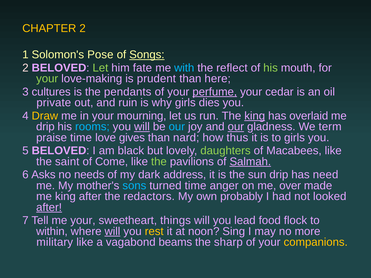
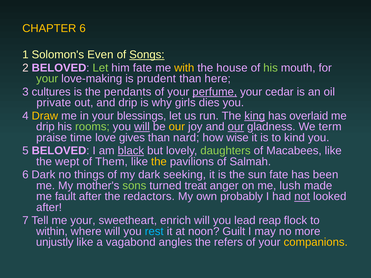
CHAPTER 2: 2 -> 6 (83, 28)
Pose: Pose -> Even (100, 55)
with colour: light blue -> yellow (184, 68)
reflect: reflect -> house (232, 68)
and ruin: ruin -> drip (128, 103)
mourning: mourning -> blessings (142, 116)
rooms colour: light blue -> light green (92, 127)
our colour: light blue -> yellow (177, 127)
thus: thus -> wise (237, 138)
to girls: girls -> kind (294, 138)
black underline: none -> present (131, 151)
saint: saint -> wept (67, 162)
Come: Come -> Them (111, 162)
the colour: light green -> yellow (159, 162)
Salmah underline: present -> none (250, 162)
6 Asks: Asks -> Dark (43, 175)
needs: needs -> things (89, 175)
address: address -> seeking (185, 175)
sun drip: drip -> fate (279, 175)
need: need -> been (326, 175)
sons colour: light blue -> light green (134, 186)
turned time: time -> treat (196, 186)
over: over -> lush (290, 186)
me king: king -> fault (65, 197)
not underline: none -> present (302, 197)
after underline: present -> none (49, 208)
things: things -> enrich (176, 221)
food: food -> reap (270, 221)
will underline: present -> none (112, 232)
rest colour: yellow -> light blue (154, 232)
Sing: Sing -> Guilt (234, 232)
military: military -> unjustly (55, 242)
beams: beams -> angles (175, 242)
sharp: sharp -> refers (228, 242)
